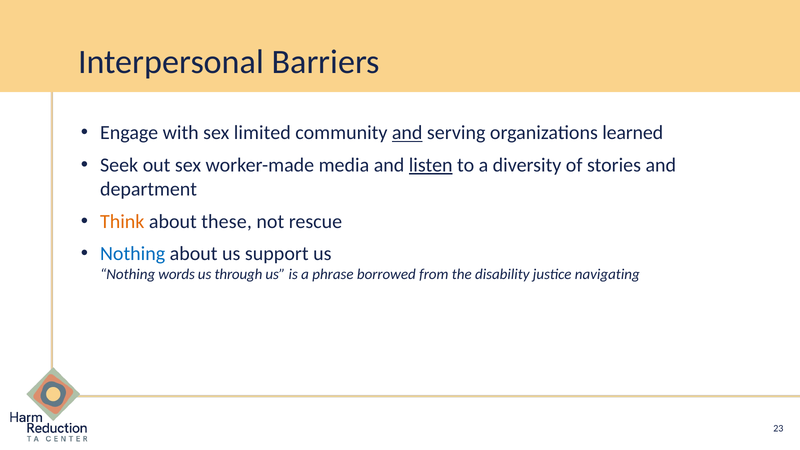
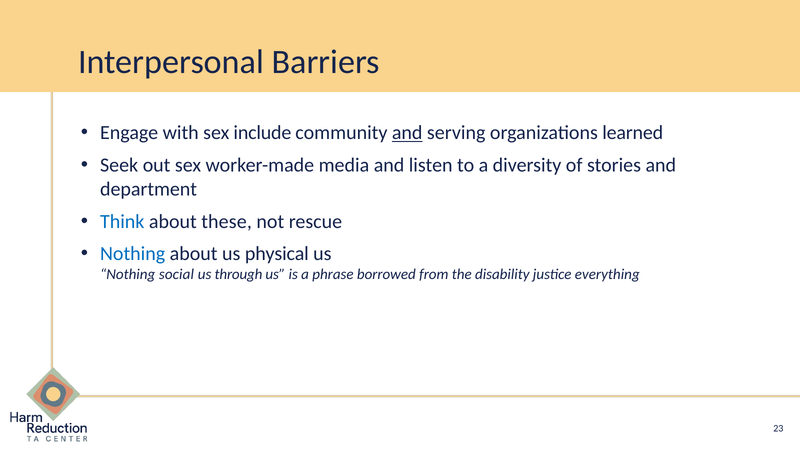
limited: limited -> include (262, 133)
listen underline: present -> none (431, 165)
Think colour: orange -> blue (122, 222)
support: support -> physical (277, 254)
words: words -> social (176, 274)
navigating: navigating -> everything (607, 274)
